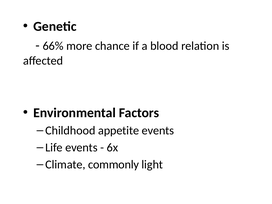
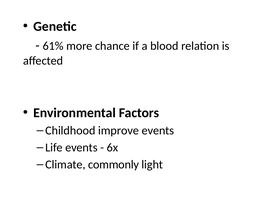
66%: 66% -> 61% (53, 46)
appetite: appetite -> improve (119, 131)
